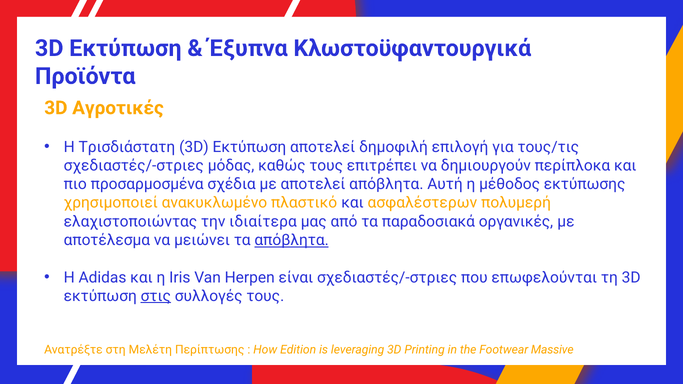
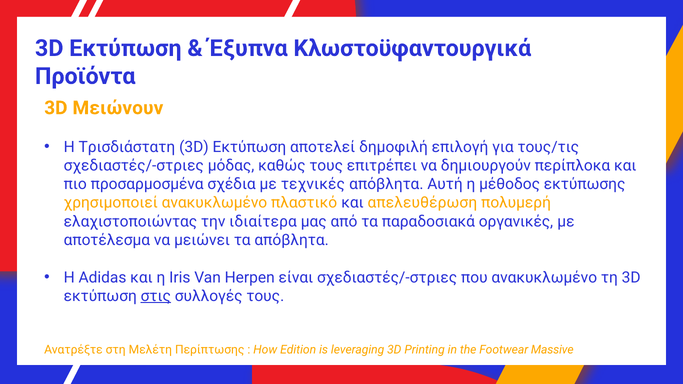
Αγροτικές: Αγροτικές -> Μειώνουν (118, 108)
με αποτελεί: αποτελεί -> τεχνικές (313, 184)
ασφαλέστερων: ασφαλέστερων -> απελευθέρωση (422, 203)
απόβλητα underline: present -> none (292, 240)
που επωφελούνται: επωφελούνται -> ανακυκλωμένο (544, 278)
